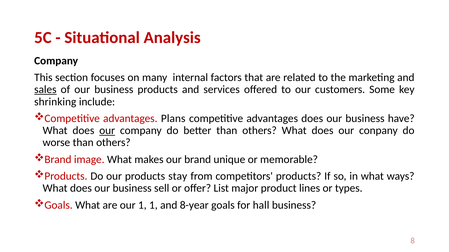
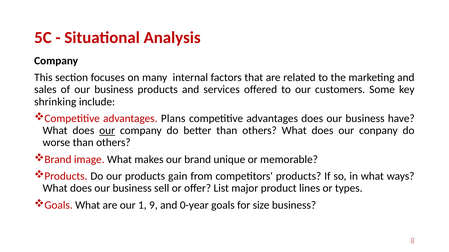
sales underline: present -> none (45, 90)
stay: stay -> gain (178, 177)
1 1: 1 -> 9 (153, 205)
8-year: 8-year -> 0-year (194, 205)
hall: hall -> size (261, 205)
